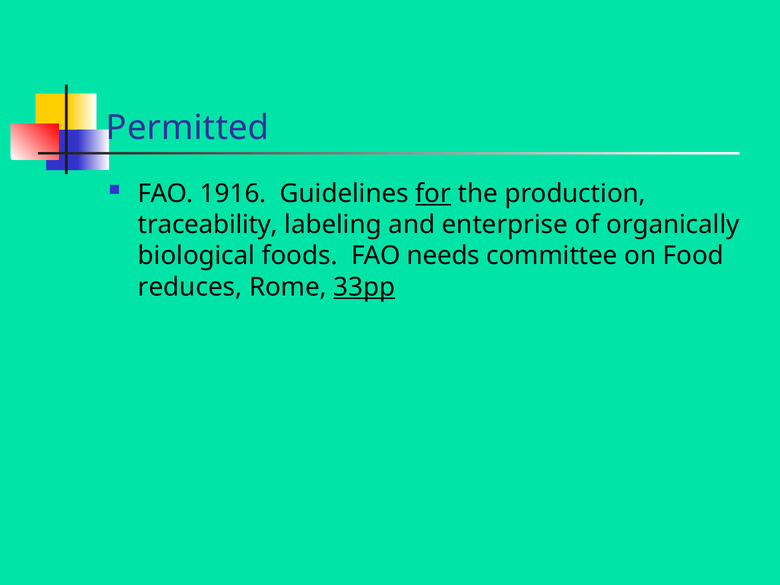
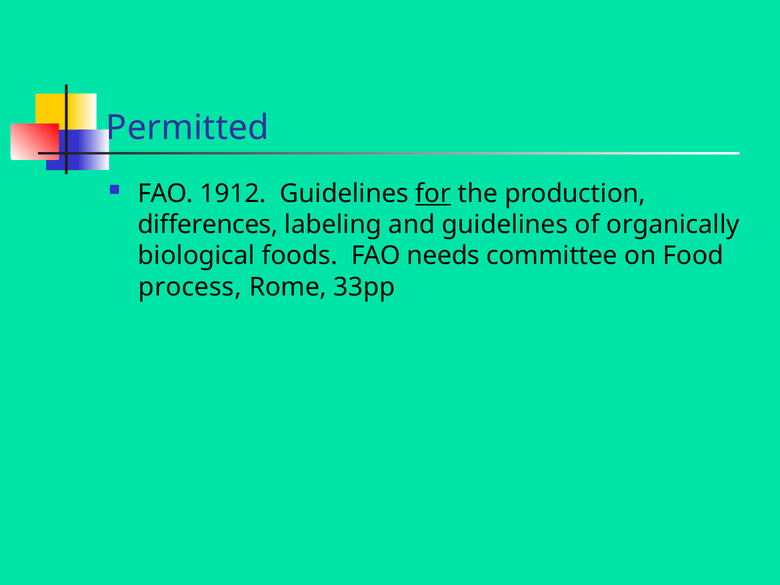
1916: 1916 -> 1912 (233, 193)
traceability: traceability -> differences (208, 225)
and enterprise: enterprise -> guidelines (505, 225)
reduces: reduces -> process (190, 287)
33pp underline: present -> none (364, 287)
